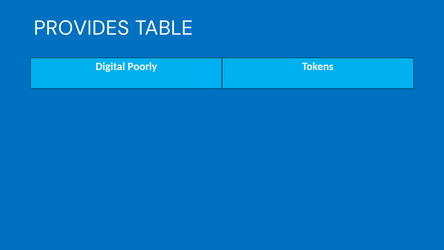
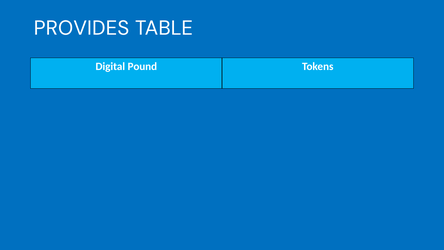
Poorly: Poorly -> Pound (142, 66)
